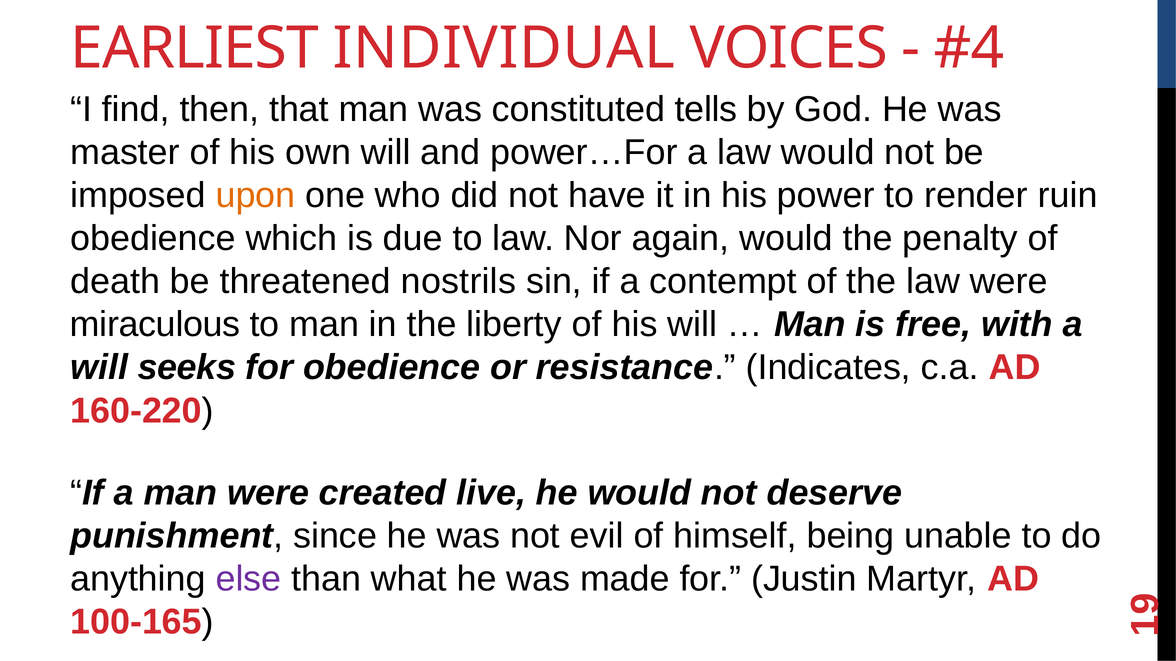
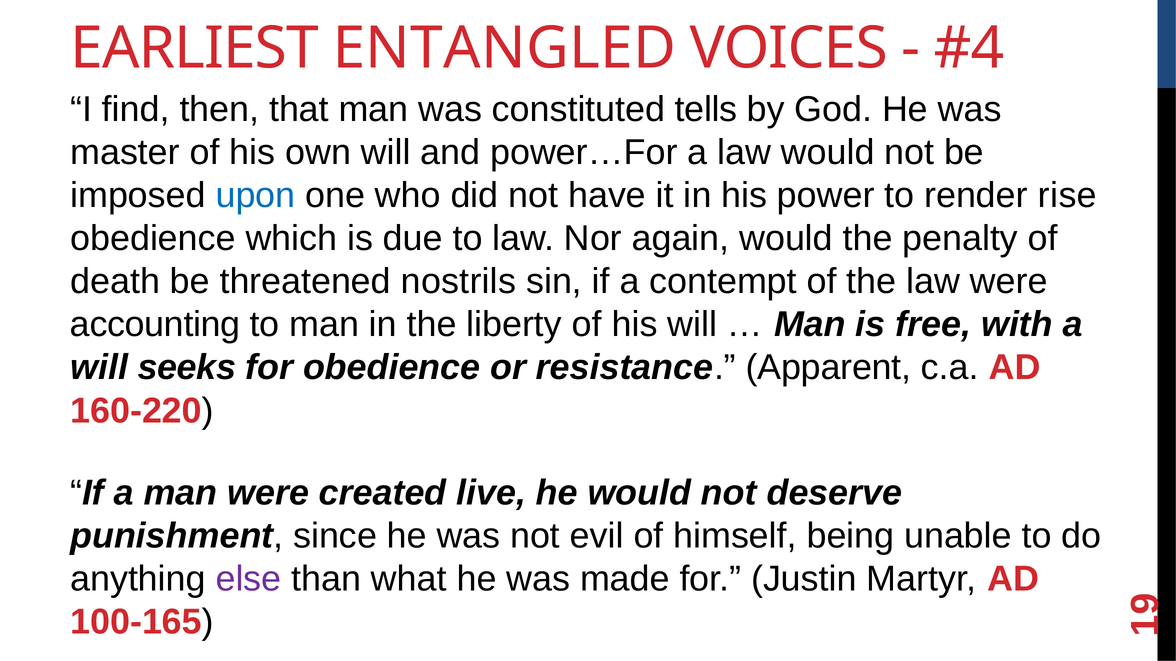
INDIVIDUAL: INDIVIDUAL -> ENTANGLED (504, 48)
upon colour: orange -> blue (256, 195)
ruin: ruin -> rise (1067, 195)
miraculous: miraculous -> accounting (155, 325)
Indicates: Indicates -> Apparent (828, 368)
